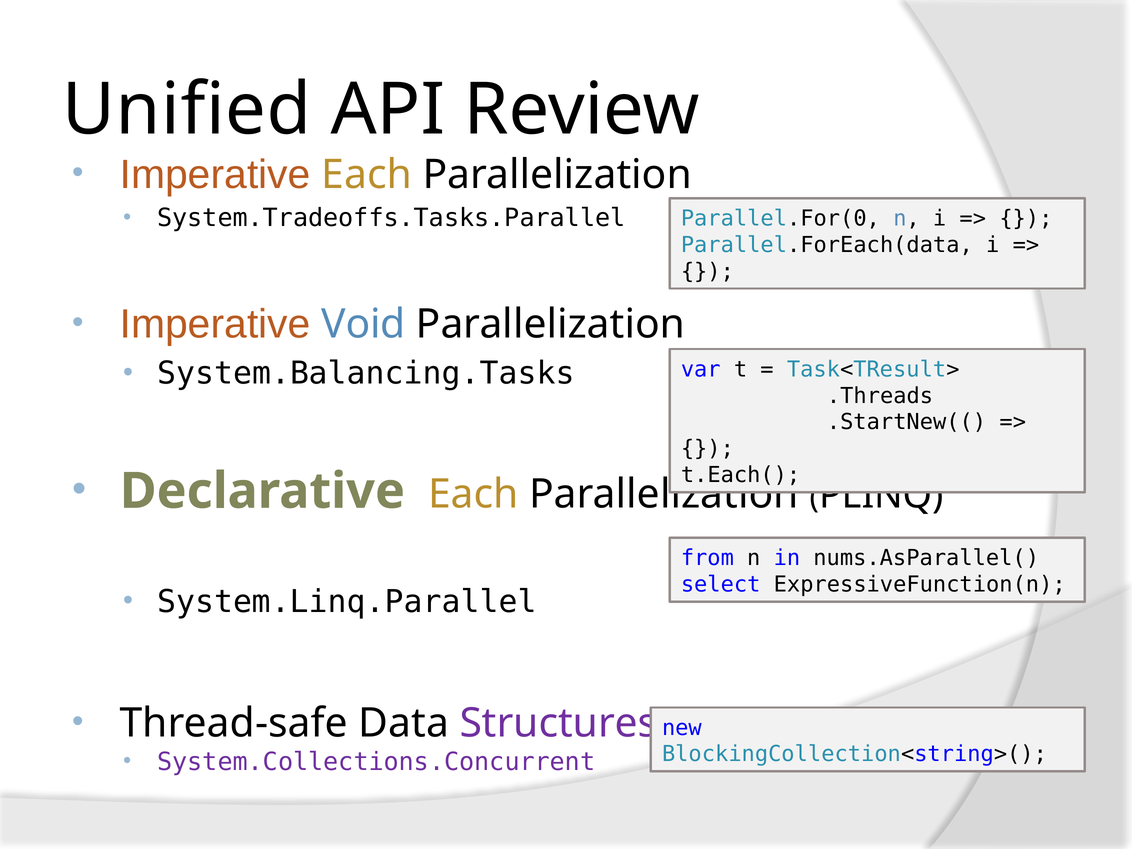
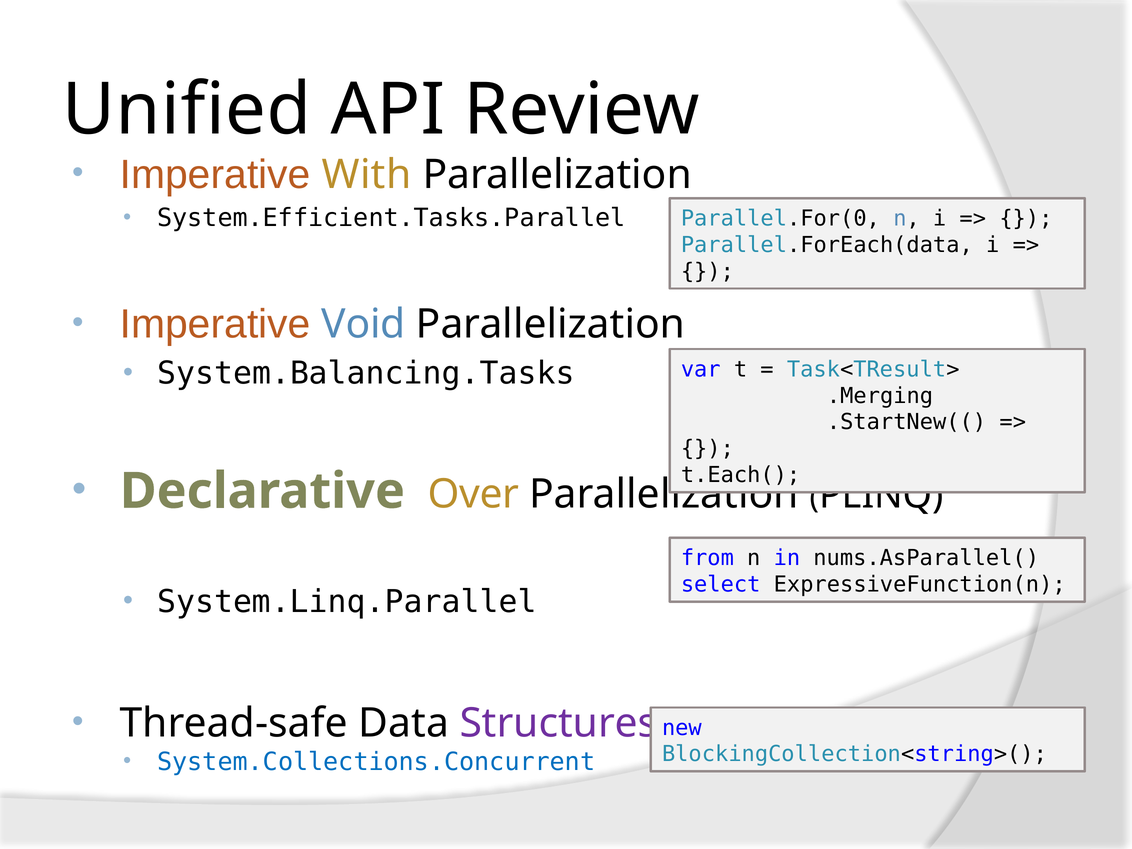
Imperative Each: Each -> With (366, 175)
System.Tradeoffs.Tasks.Parallel: System.Tradeoffs.Tasks.Parallel -> System.Efficient.Tasks.Parallel (391, 218)
.Threads: .Threads -> .Merging (880, 396)
Declarative Each: Each -> Over (473, 494)
System.Collections.Concurrent colour: purple -> blue (376, 762)
